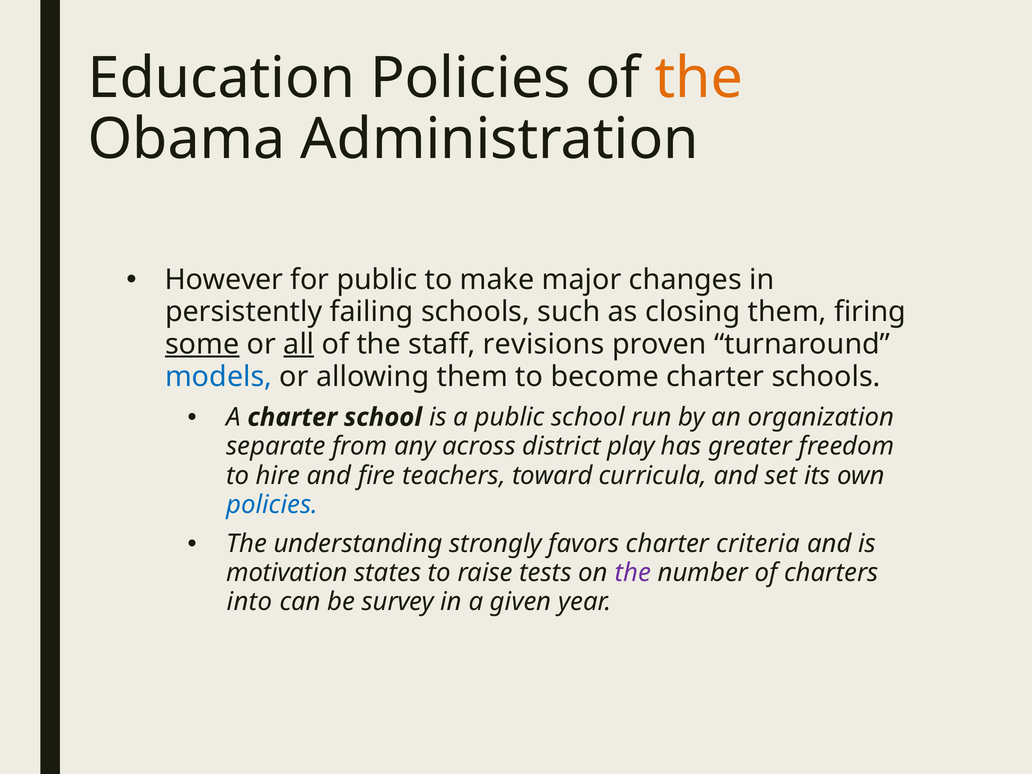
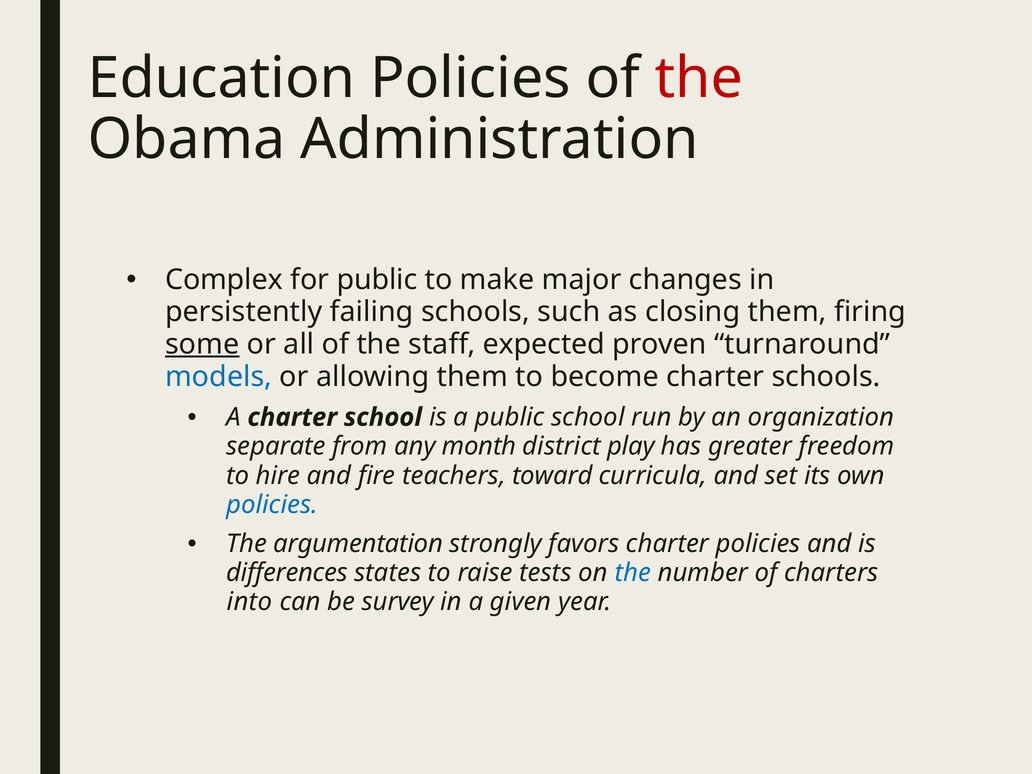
the colour: orange -> red (699, 78)
However: However -> Complex (224, 280)
all underline: present -> none (299, 344)
revisions: revisions -> expected (544, 344)
across: across -> month (479, 446)
understanding: understanding -> argumentation (358, 544)
charter criteria: criteria -> policies (758, 544)
motivation: motivation -> differences (287, 573)
the colour: purple -> blue (633, 573)
